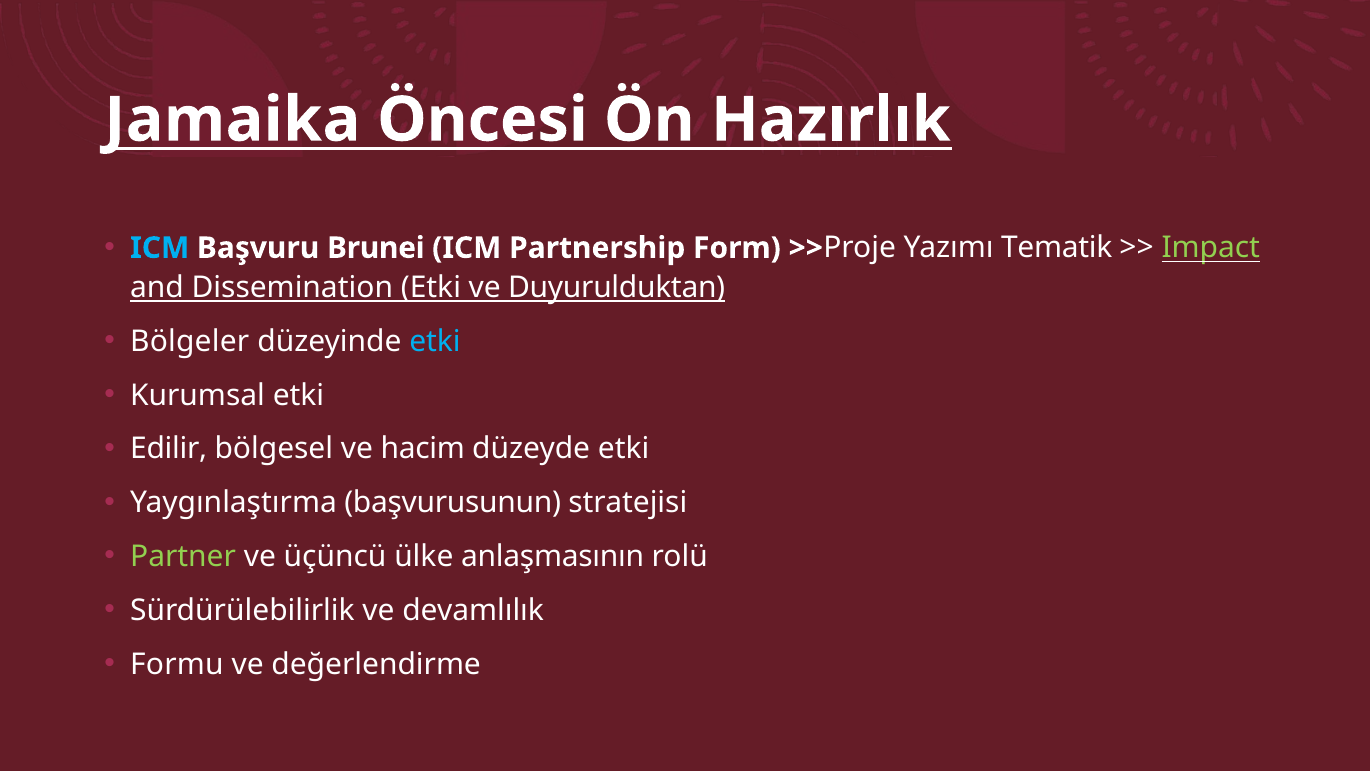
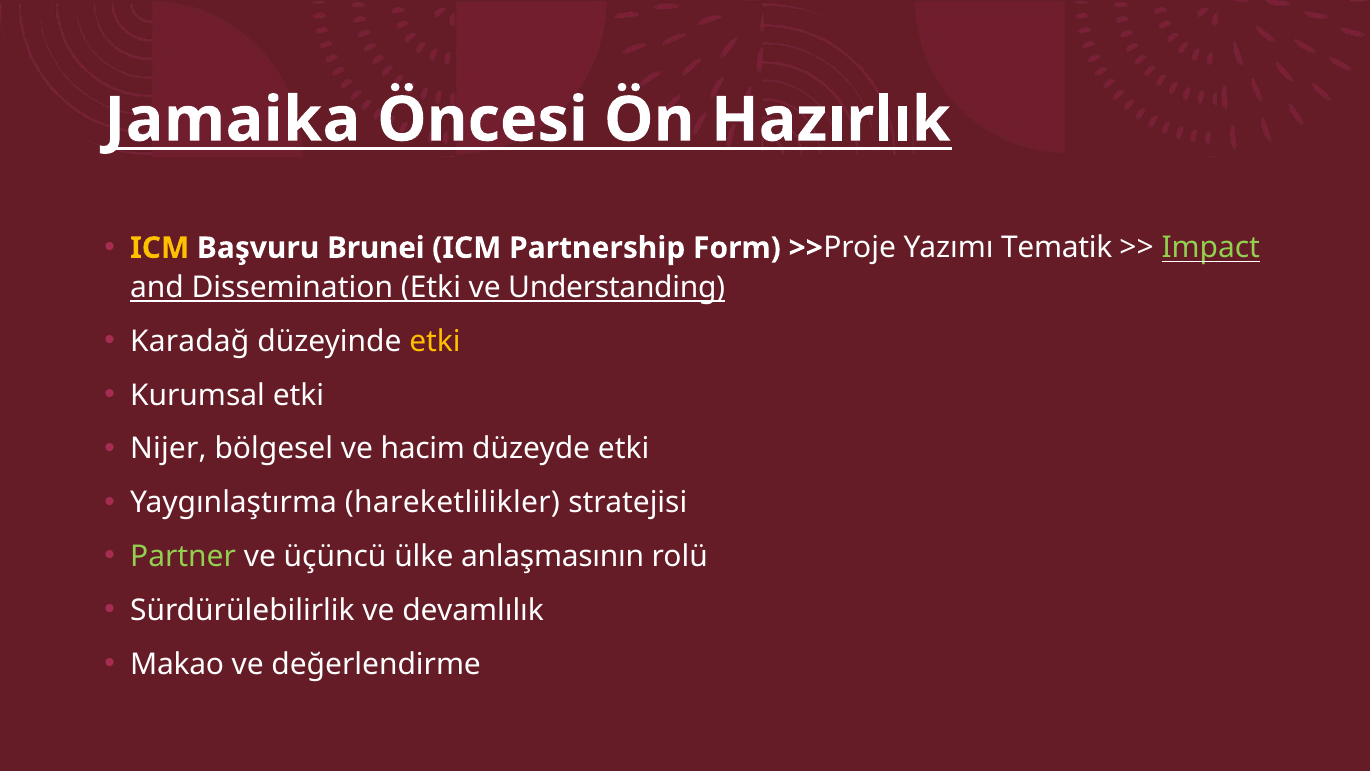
ICM colour: light blue -> yellow (160, 248)
Duyurulduktan: Duyurulduktan -> Understanding (617, 287)
Bölgeler: Bölgeler -> Karadağ (190, 341)
etki colour: light blue -> yellow (435, 341)
Edilir: Edilir -> Nijer (168, 449)
başvurusunun: başvurusunun -> hareketlilikler (452, 503)
Formu: Formu -> Makao (177, 664)
